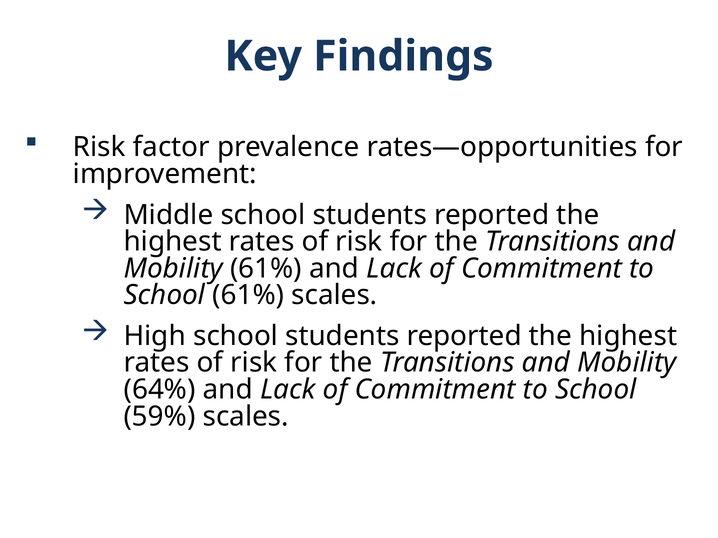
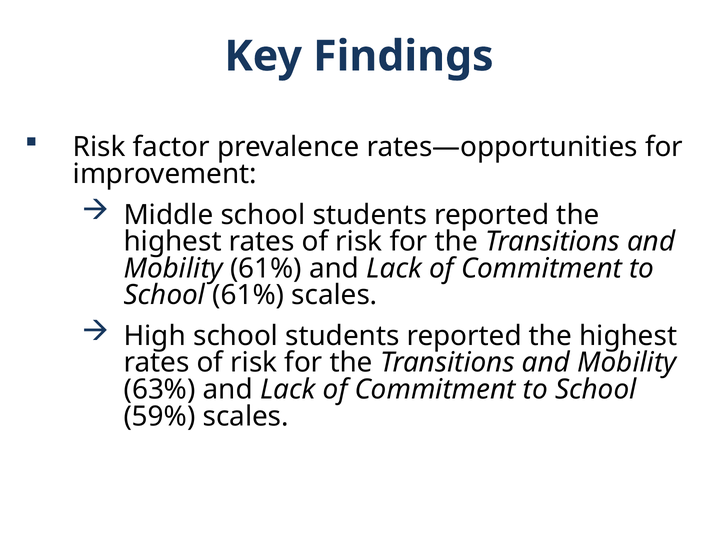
64%: 64% -> 63% (160, 390)
